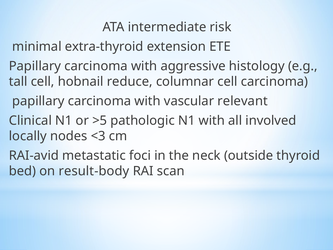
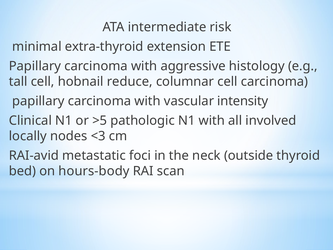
relevant: relevant -> intensity (243, 101)
result-body: result-body -> hours-body (94, 171)
